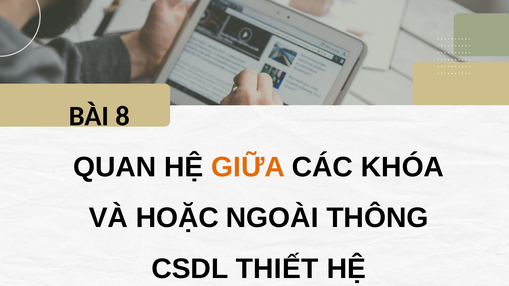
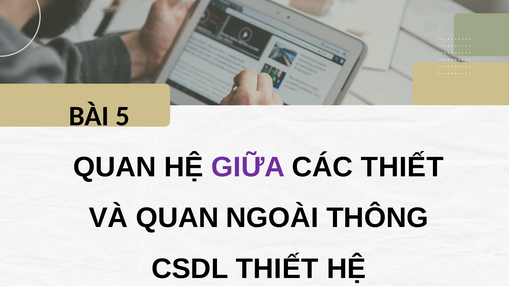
8: 8 -> 5 (123, 116)
GIỮA colour: orange -> purple (248, 167)
CÁC KHÓA: KHÓA -> THIẾT (402, 167)
VÀ HOẶC: HOẶC -> QUAN (177, 218)
